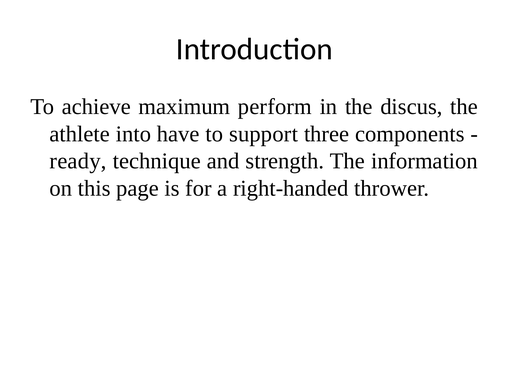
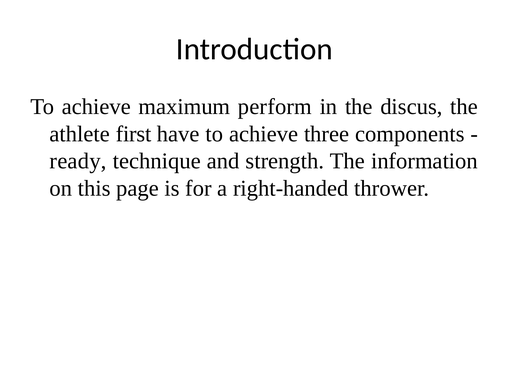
into: into -> first (134, 134)
have to support: support -> achieve (264, 134)
